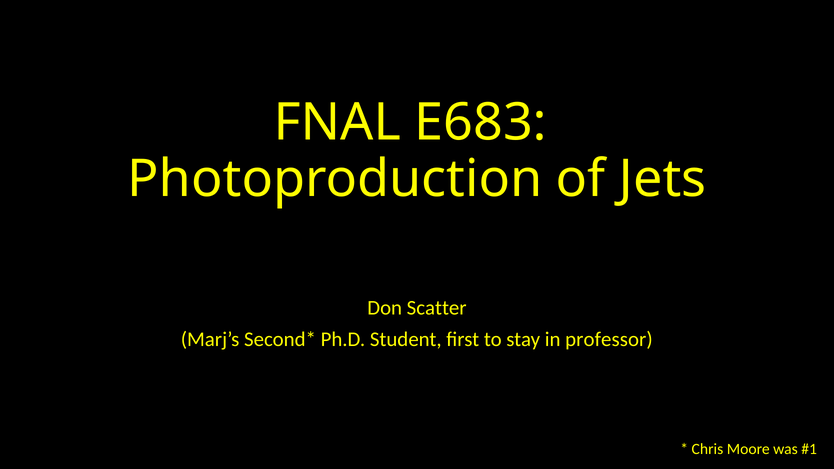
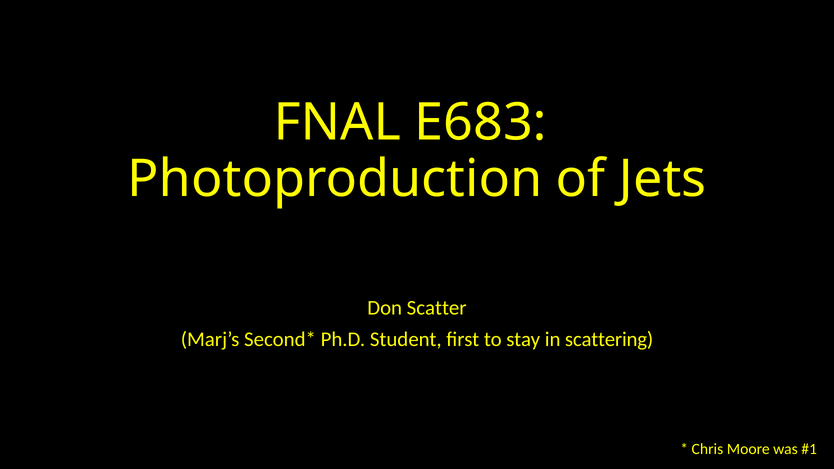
professor: professor -> scattering (609, 339)
